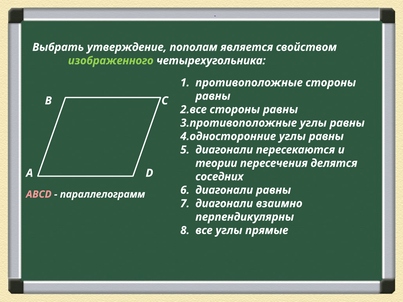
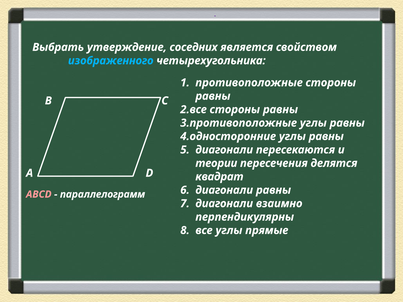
пополам: пополам -> соседних (194, 47)
изображенного colour: light green -> light blue (111, 61)
соседних: соседних -> квадрат (219, 177)
